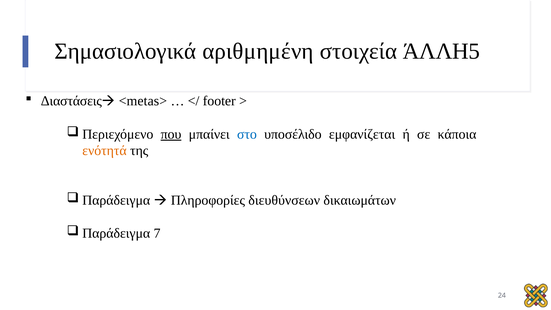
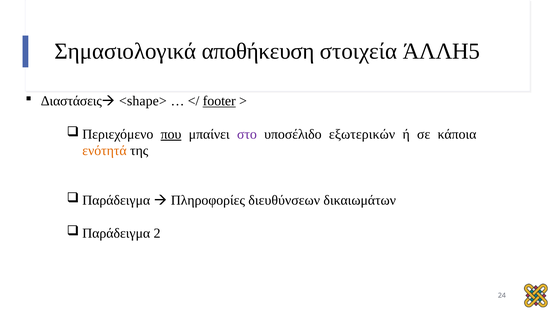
αριθμημένη: αριθμημένη -> αποθήκευση (258, 51)
<metas>: <metas> -> <shape> (143, 101)
footer underline: none -> present (219, 101)
στο colour: blue -> purple (247, 134)
εμφανίζεται: εμφανίζεται -> εξωτερικών (362, 134)
7: 7 -> 2 (157, 233)
